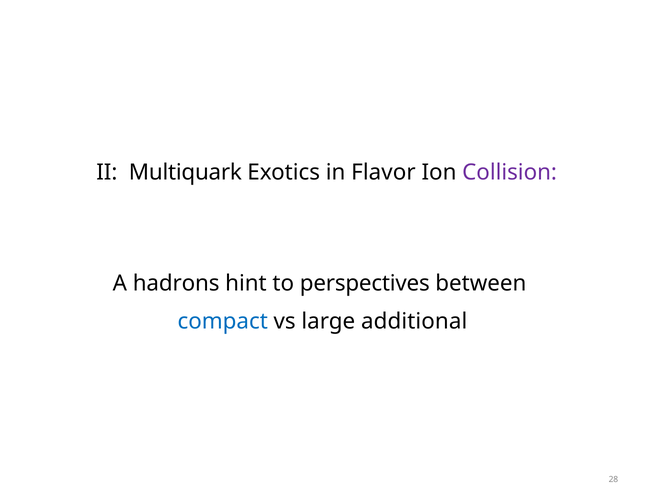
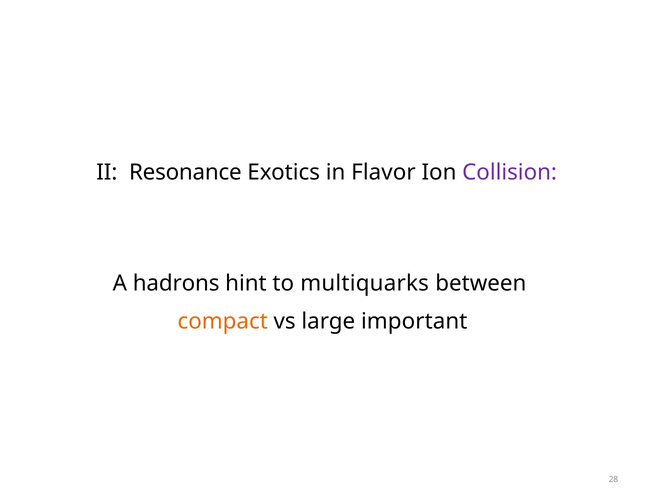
Multiquark: Multiquark -> Resonance (185, 173)
perspectives: perspectives -> multiquarks (365, 284)
compact colour: blue -> orange (223, 322)
additional: additional -> important (414, 322)
